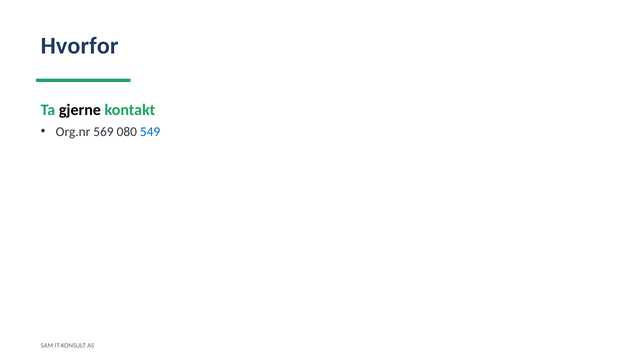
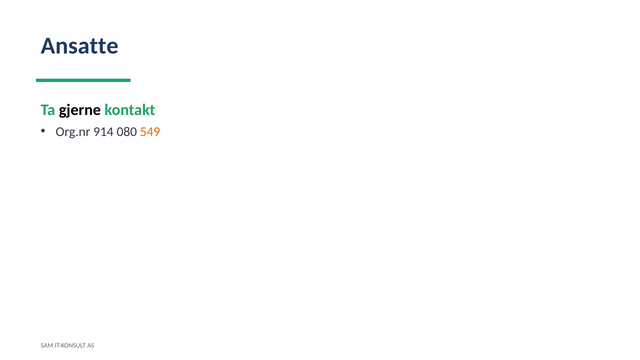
Hvorfor: Hvorfor -> Ansatte (80, 46)
569: 569 -> 914 (103, 132)
549 colour: blue -> orange (150, 132)
